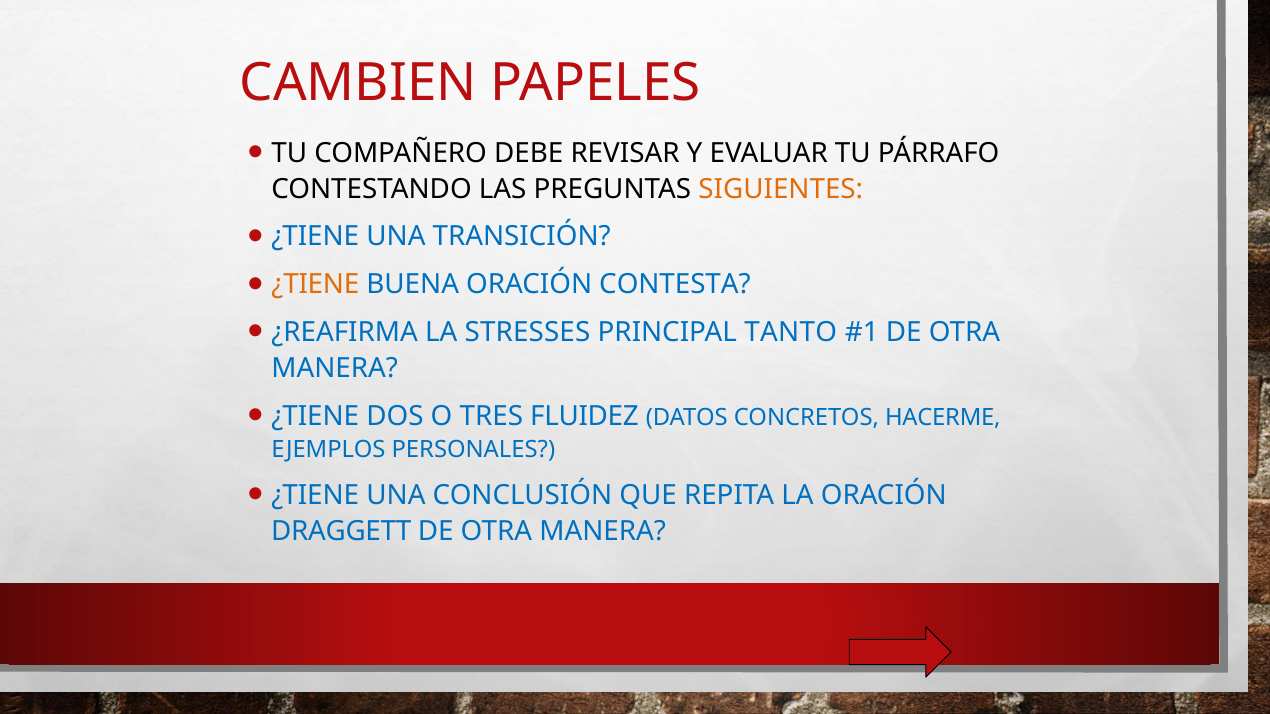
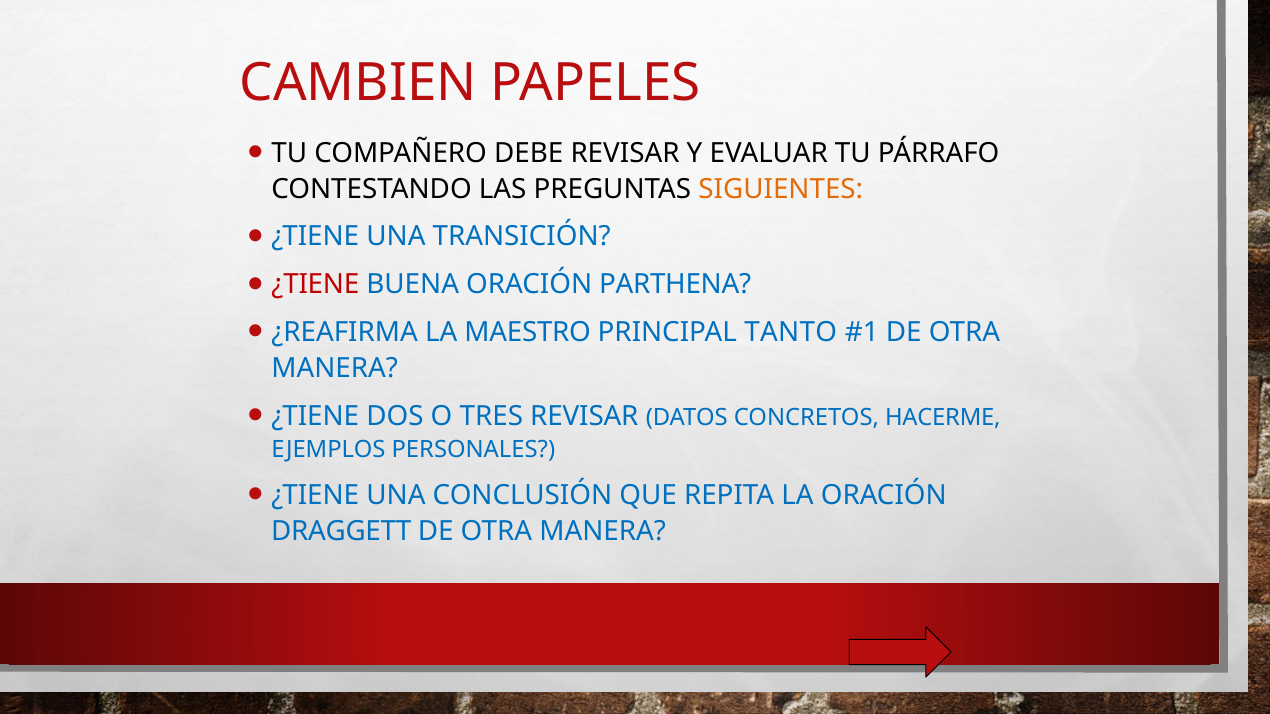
¿TIENE colour: orange -> red (315, 285)
CONTESTA: CONTESTA -> PARTHENA (675, 285)
STRESSES: STRESSES -> MAESTRO (528, 333)
TRES FLUIDEZ: FLUIDEZ -> REVISAR (584, 417)
